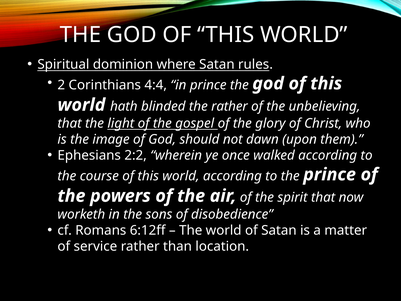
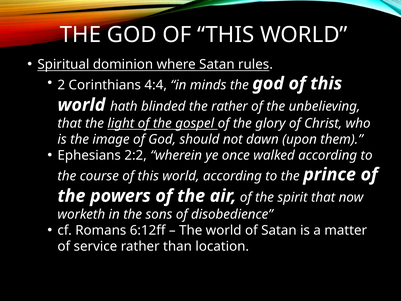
in prince: prince -> minds (208, 85)
